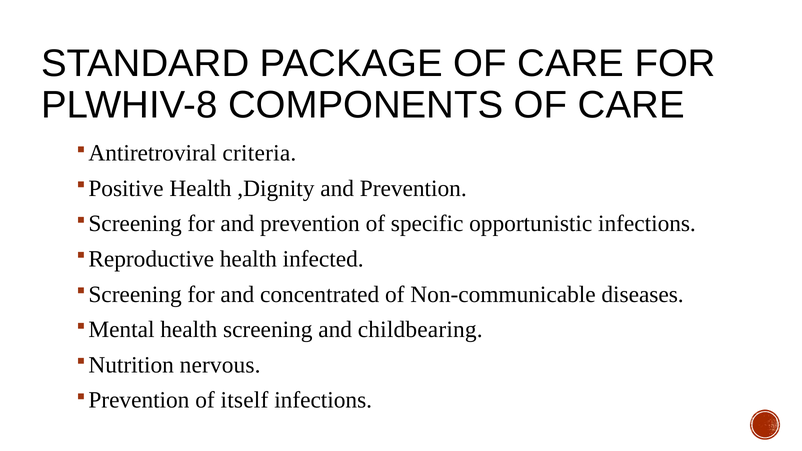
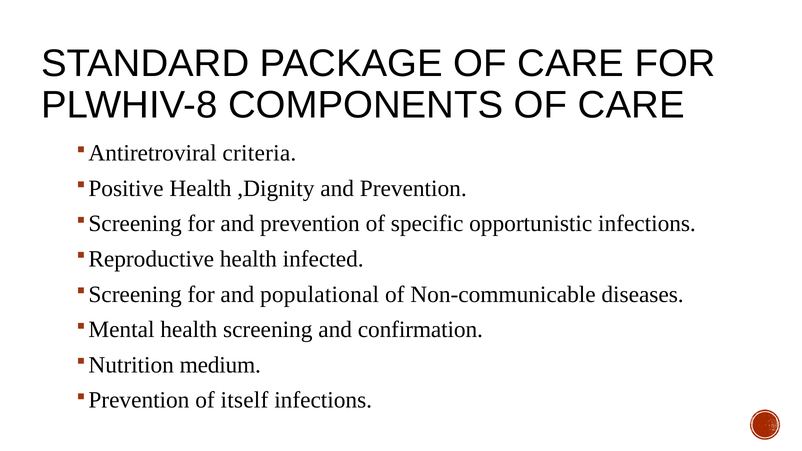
concentrated: concentrated -> populational (320, 294)
childbearing: childbearing -> confirmation (420, 330)
nervous: nervous -> medium (220, 365)
